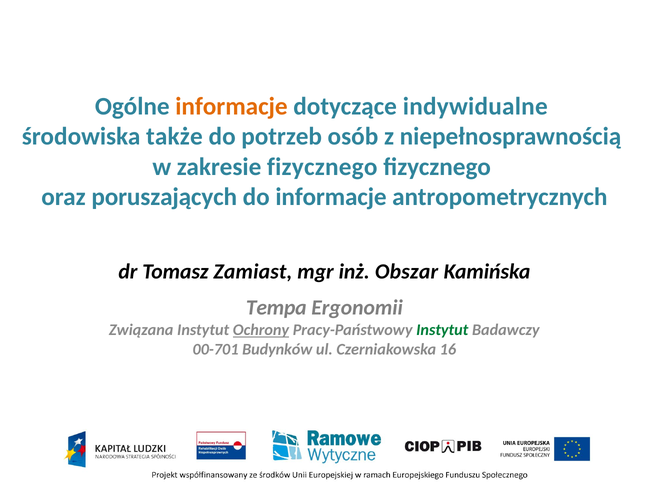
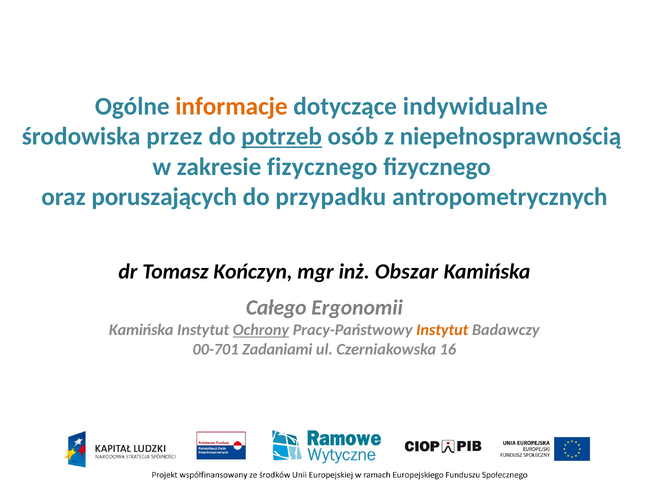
także: także -> przez (174, 137)
potrzeb underline: none -> present (282, 137)
do informacje: informacje -> przypadku (331, 197)
Zamiast: Zamiast -> Kończyn (253, 271)
Tempa: Tempa -> Całego (276, 307)
Związana: Związana -> Kamińska (141, 330)
Instytut colour: green -> orange (442, 330)
Budynków: Budynków -> Zadaniami (277, 349)
